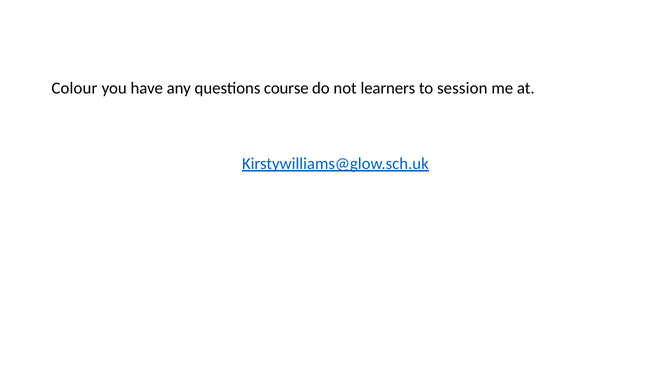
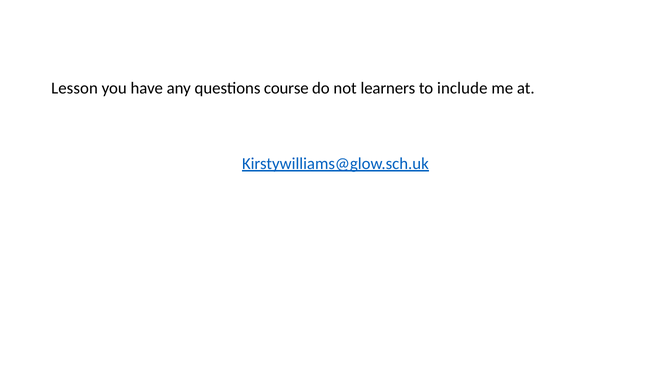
Colour: Colour -> Lesson (74, 88)
session: session -> include (462, 88)
